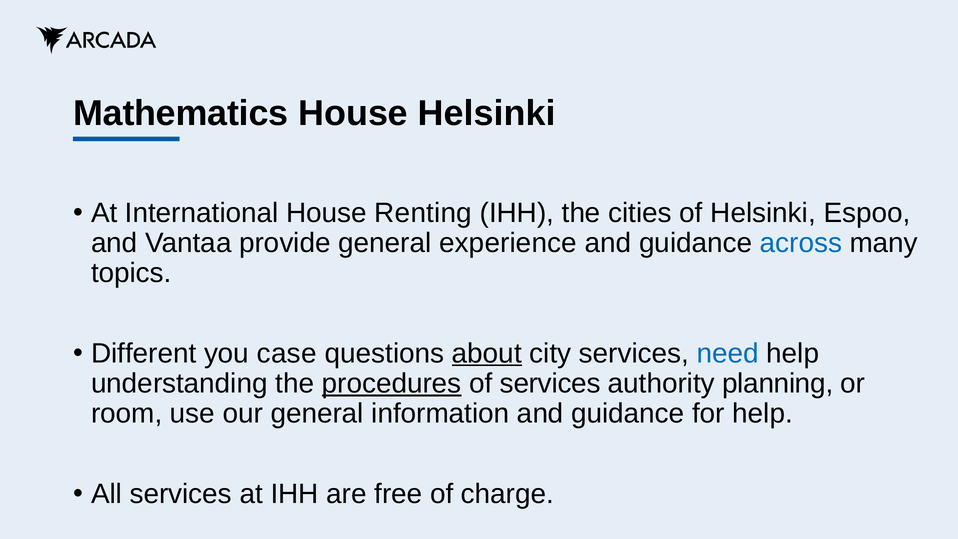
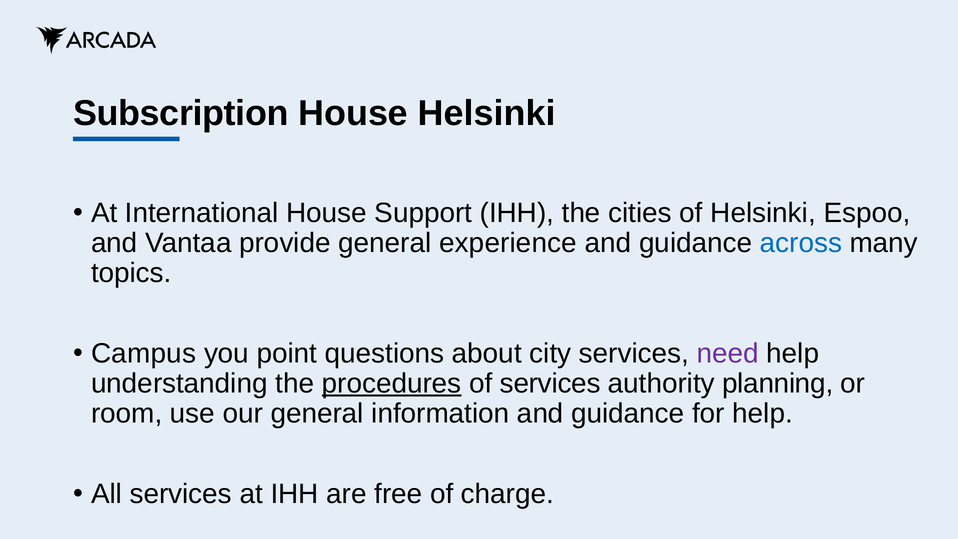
Mathematics: Mathematics -> Subscription (181, 113)
Renting: Renting -> Support (423, 213)
Different: Different -> Campus (144, 353)
case: case -> point (287, 353)
about underline: present -> none (487, 353)
need colour: blue -> purple (728, 353)
